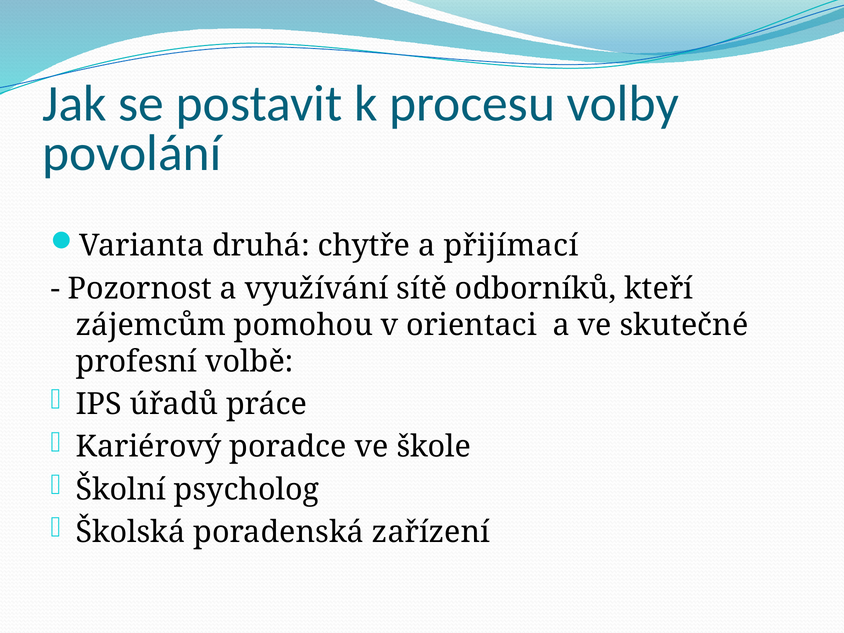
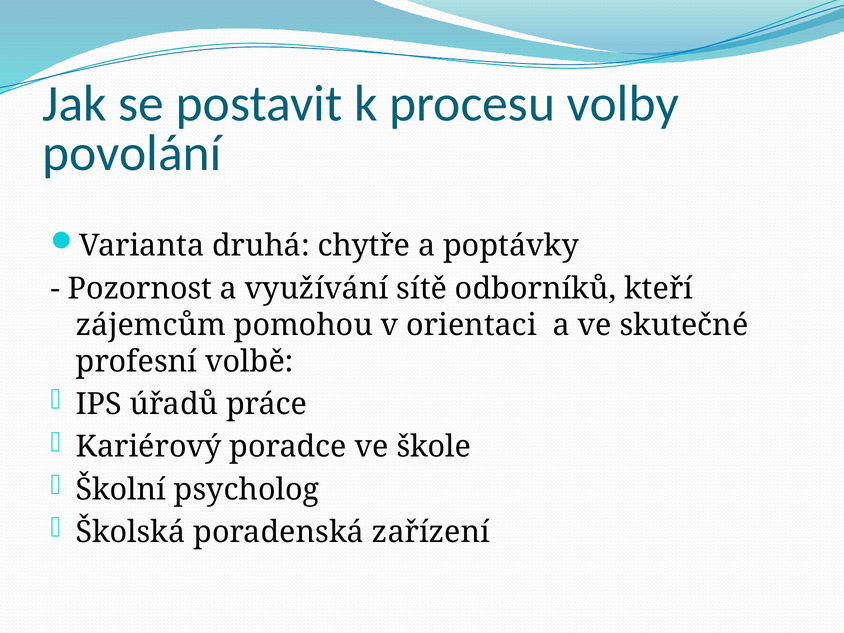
přijímací: přijímací -> poptávky (511, 246)
